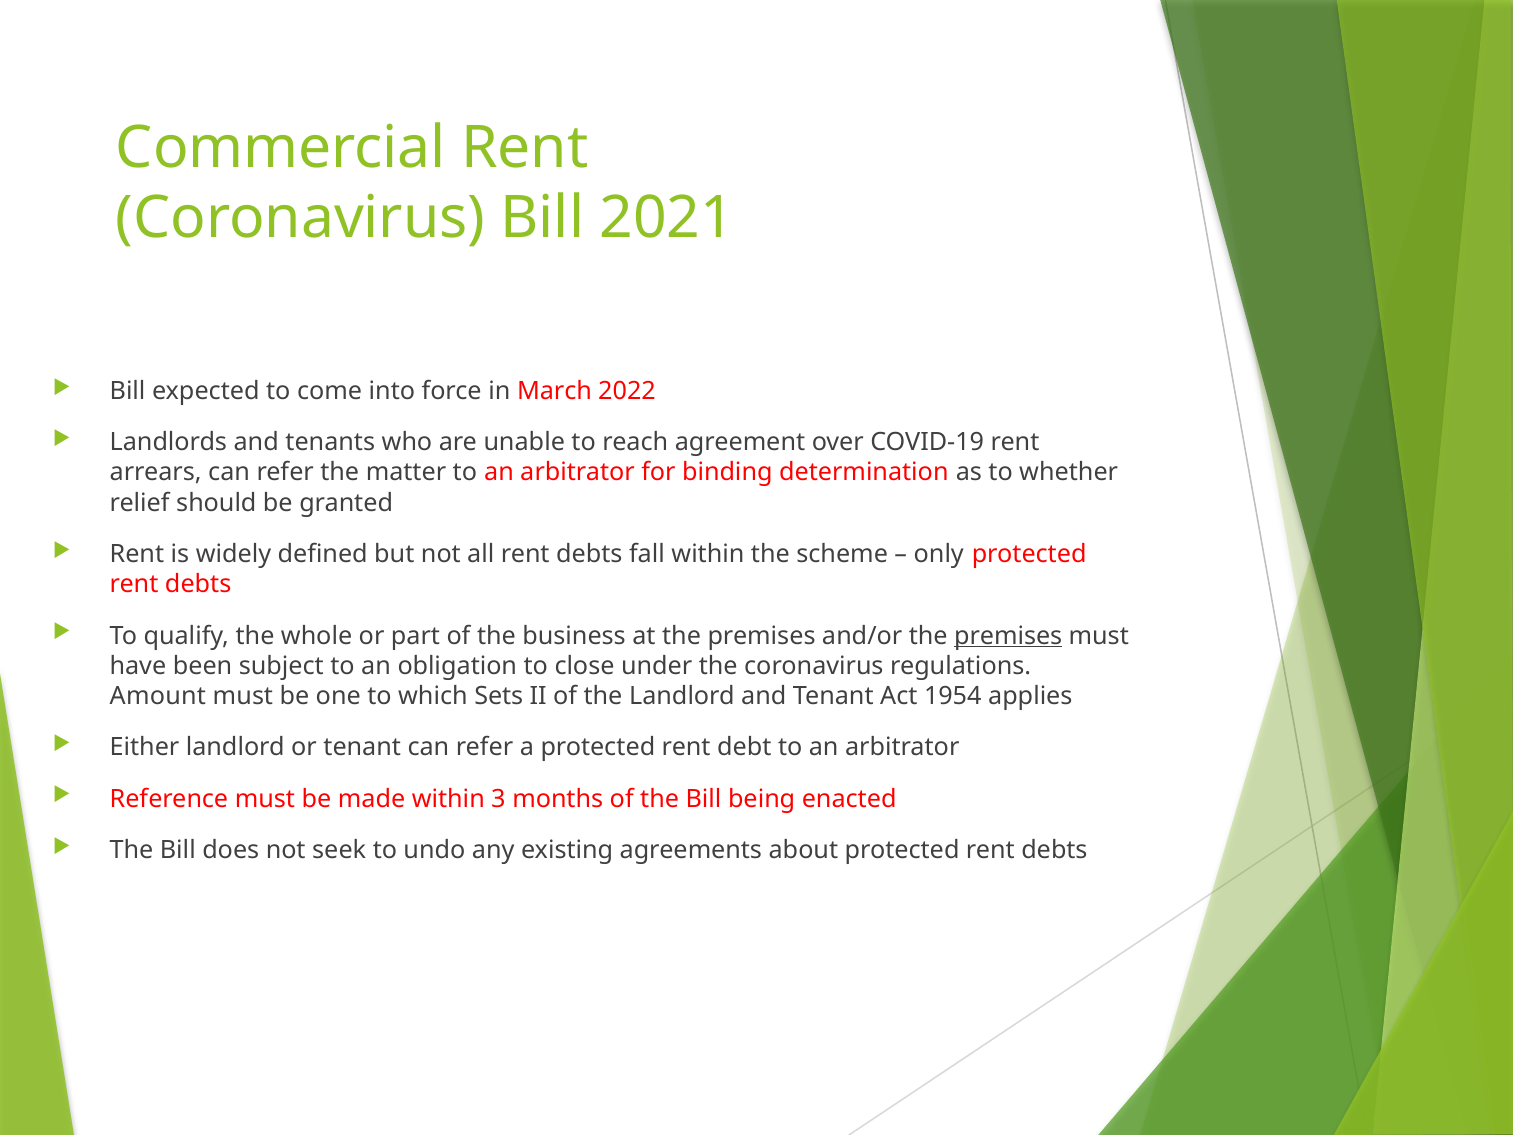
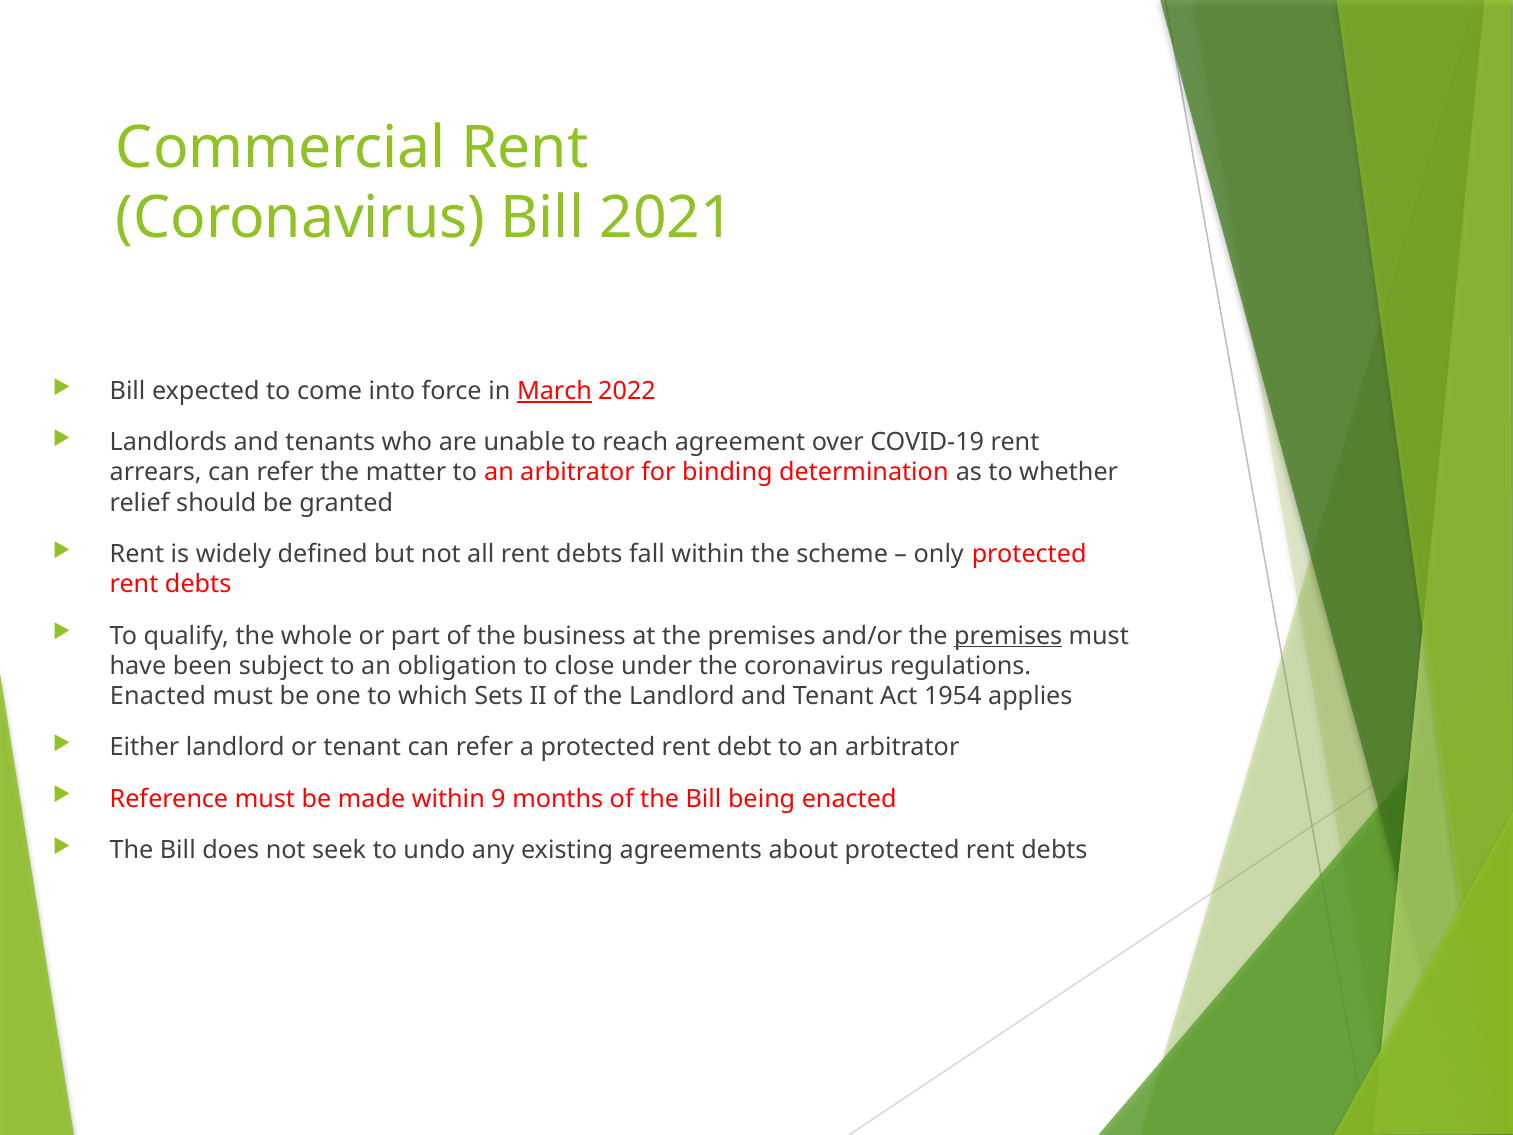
March underline: none -> present (555, 391)
Amount: Amount -> Enacted (158, 696)
3: 3 -> 9 (498, 799)
